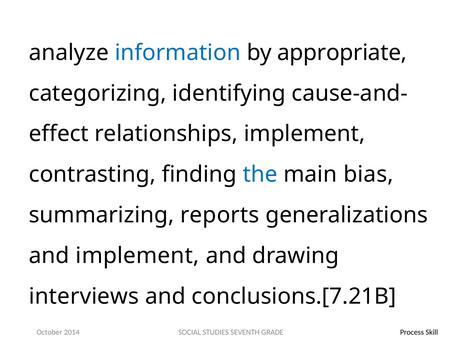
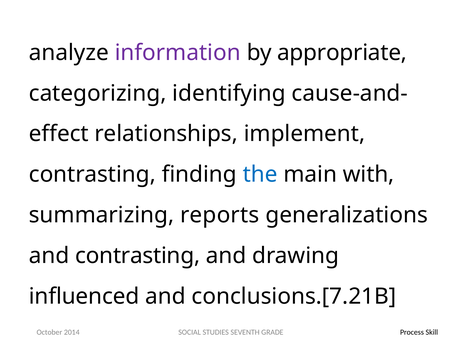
information colour: blue -> purple (178, 53)
bias: bias -> with (369, 175)
and implement: implement -> contrasting (138, 256)
interviews: interviews -> influenced (84, 297)
